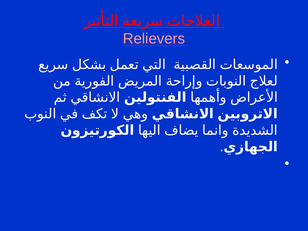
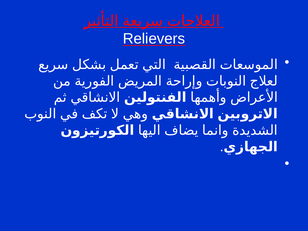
Relievers colour: pink -> white (154, 39)
